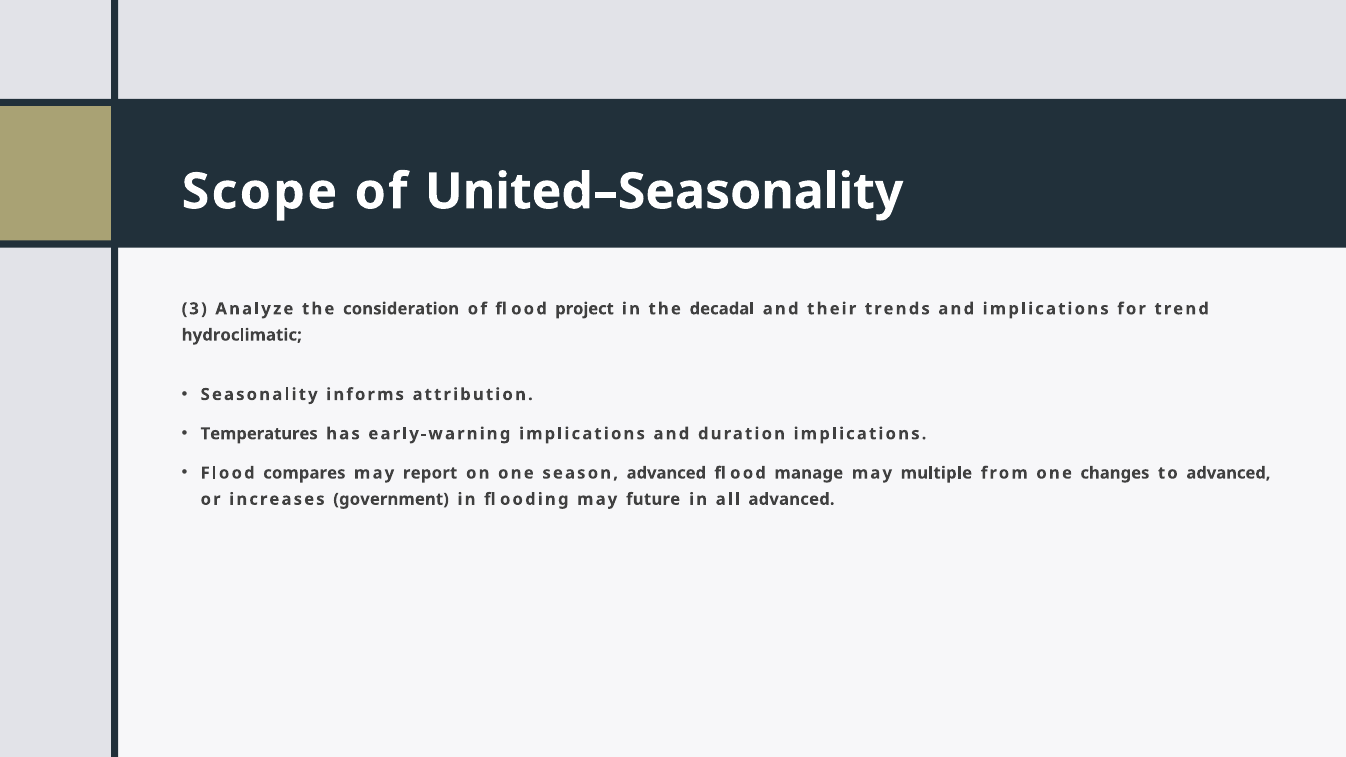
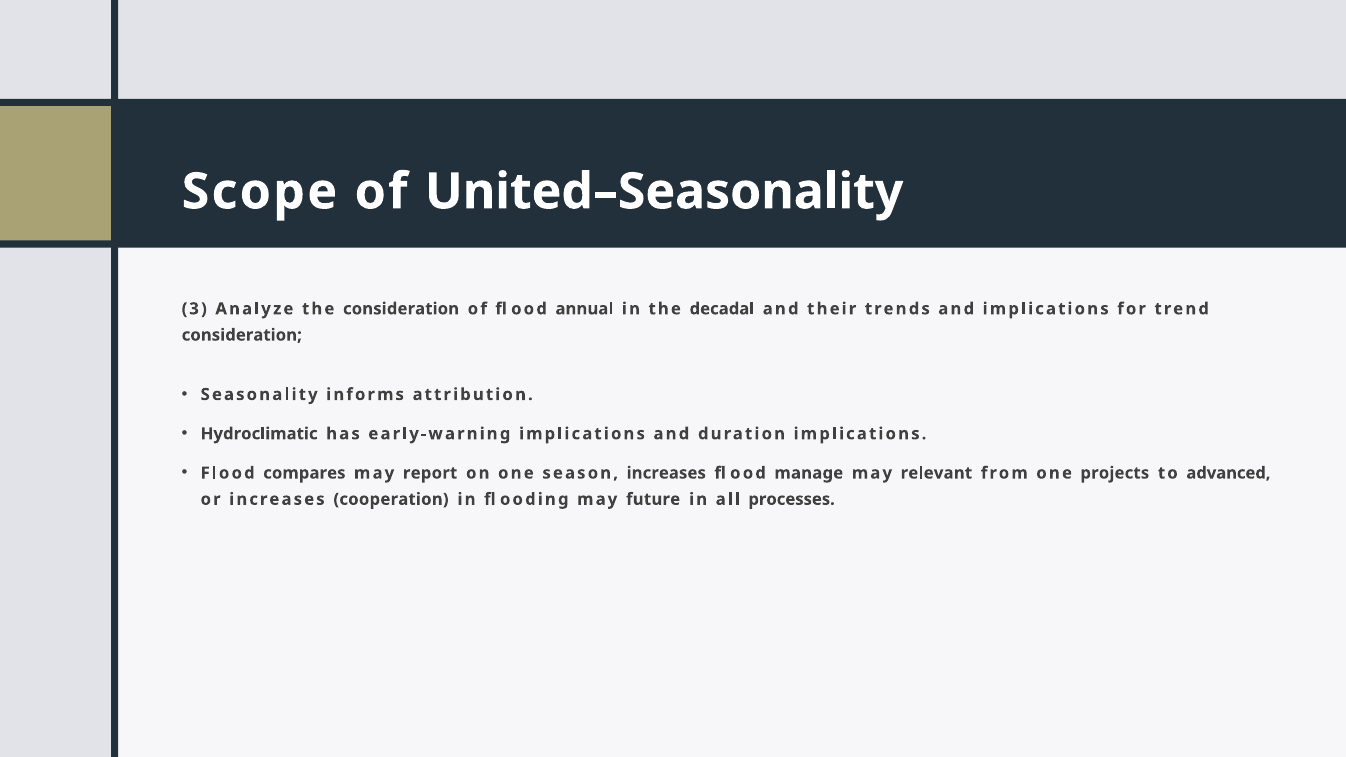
project: project -> annual (584, 309)
hydroclimatic: hydroclimatic -> consideration (242, 335)
Temperatures: Temperatures -> Hydroclimatic (259, 434)
season advanced: advanced -> increases (666, 473)
multiple: multiple -> relevant (936, 473)
changes: changes -> projects (1115, 473)
government: government -> cooperation (391, 499)
all advanced: advanced -> processes (792, 499)
